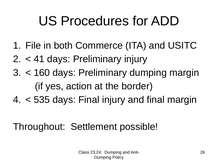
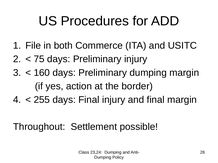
41: 41 -> 75 (39, 59)
535: 535 -> 255 (42, 100)
